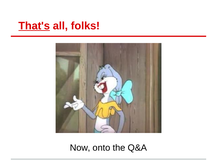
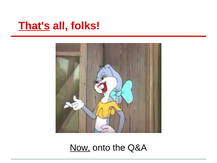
Now underline: none -> present (80, 147)
